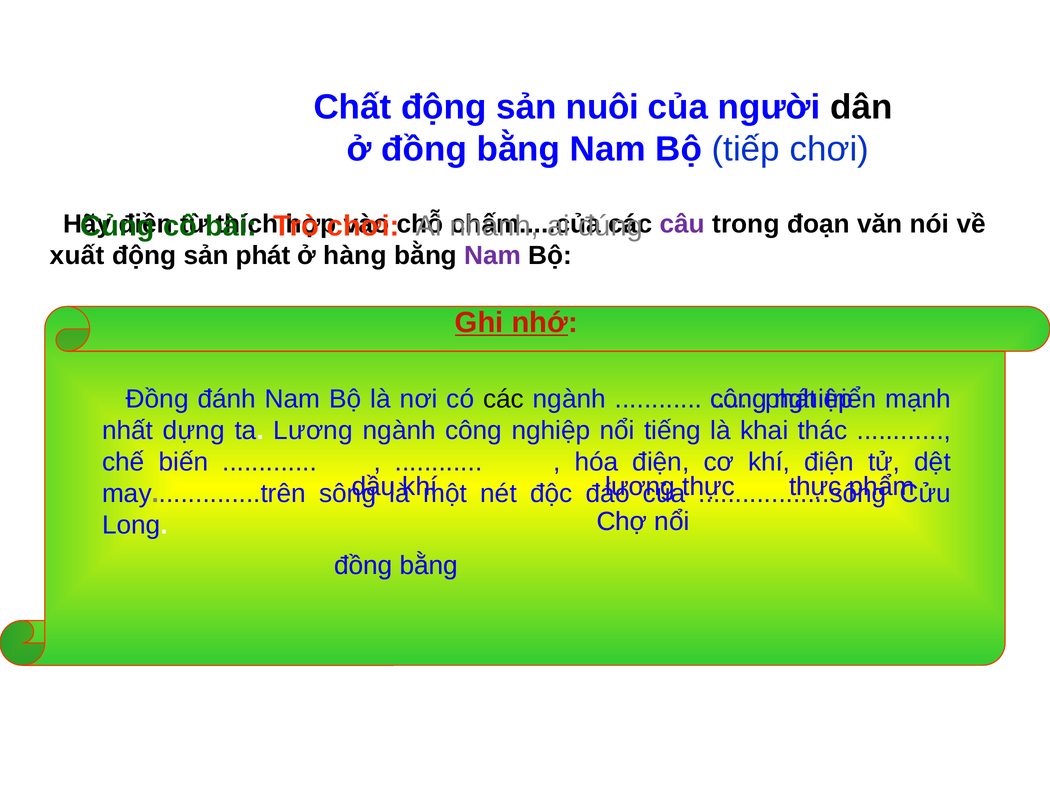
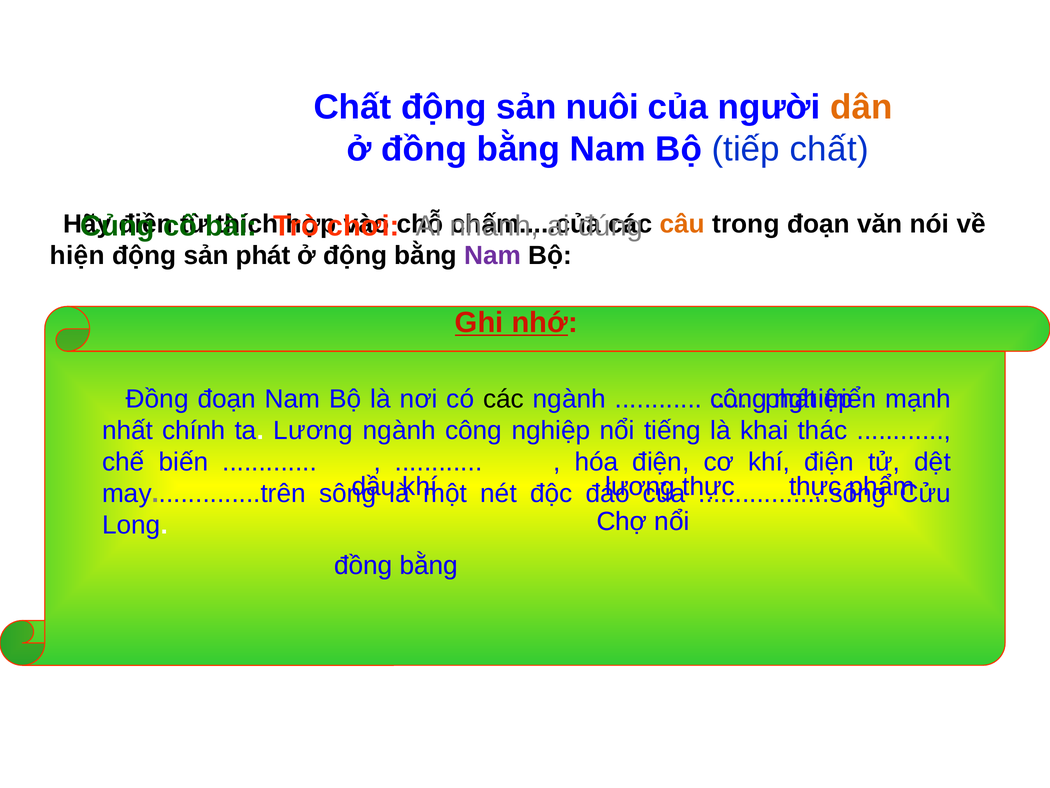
dân colour: black -> orange (861, 107)
tiếp chơi: chơi -> chất (829, 149)
câu colour: purple -> orange (682, 224)
xuất: xuất -> hiện (77, 255)
ở hàng: hàng -> động (355, 255)
Đồng đánh: đánh -> đoạn (227, 399)
dựng: dựng -> chính (194, 430)
